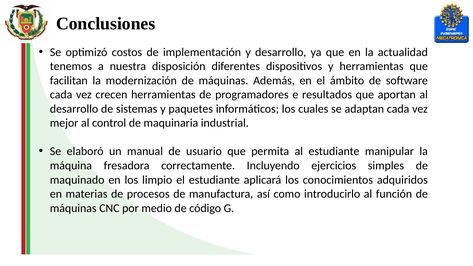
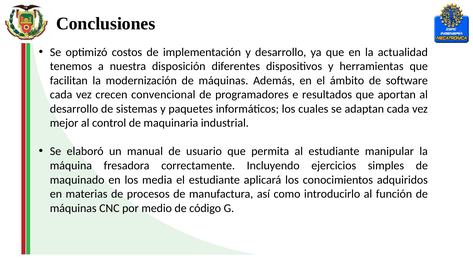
crecen herramientas: herramientas -> convencional (163, 95)
limpio: limpio -> media (157, 180)
